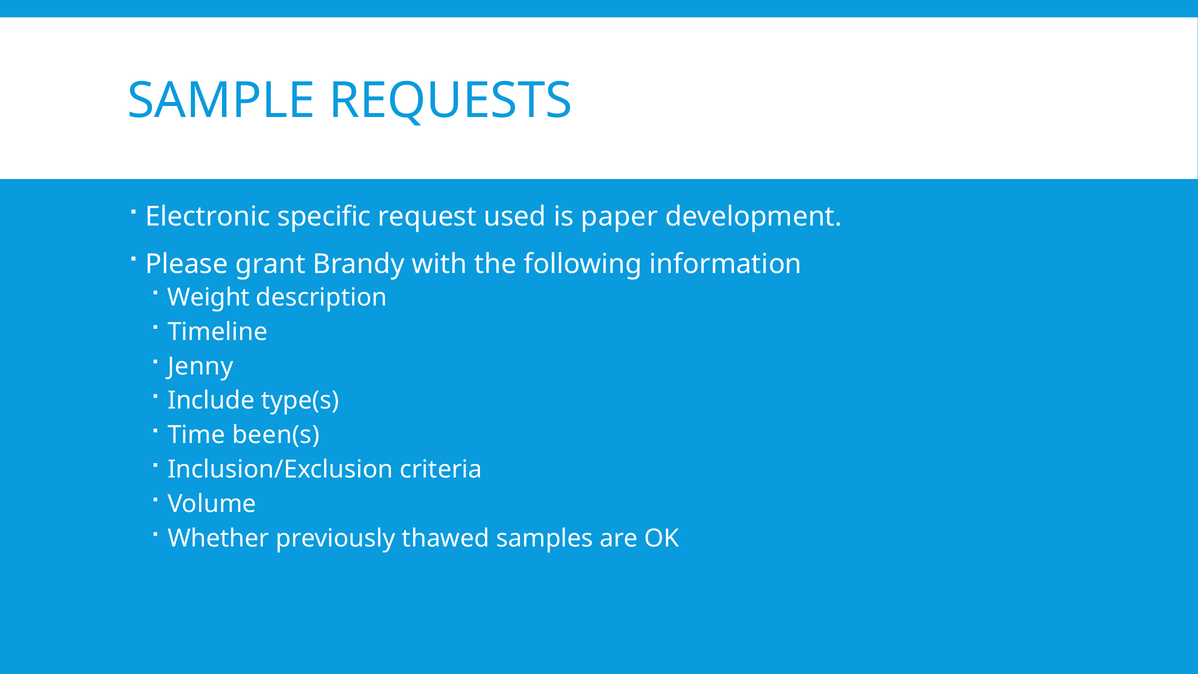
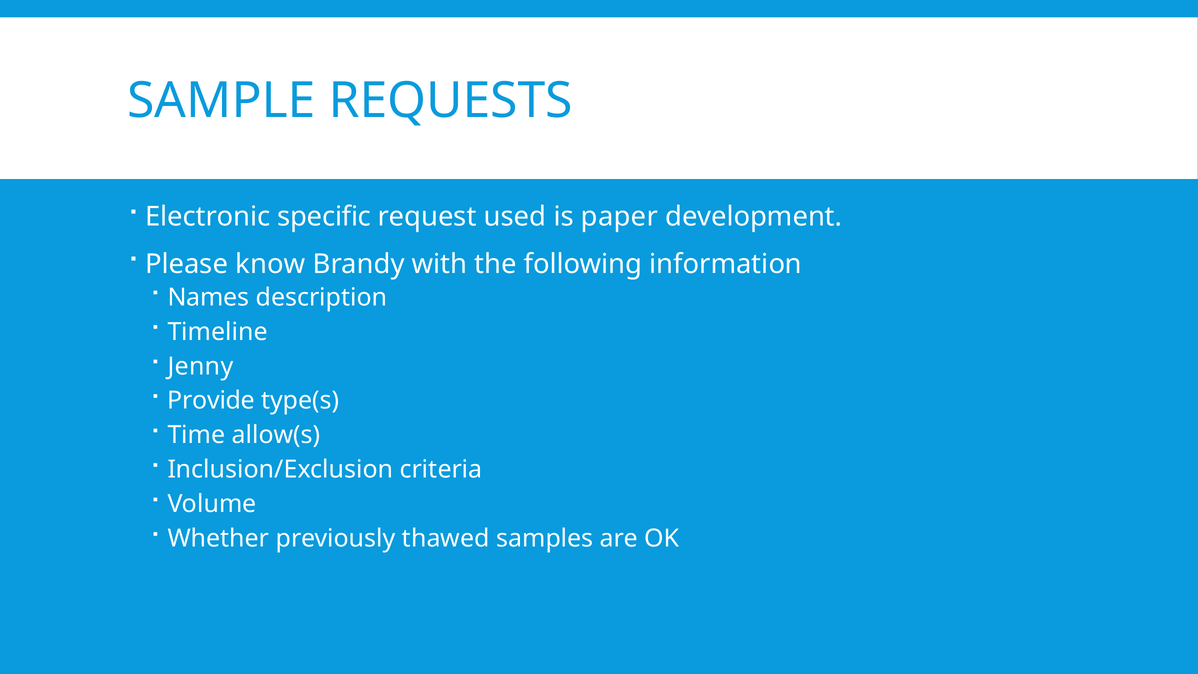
grant: grant -> know (270, 264)
Weight: Weight -> Names (208, 297)
Include: Include -> Provide (211, 401)
been(s: been(s -> allow(s (276, 435)
